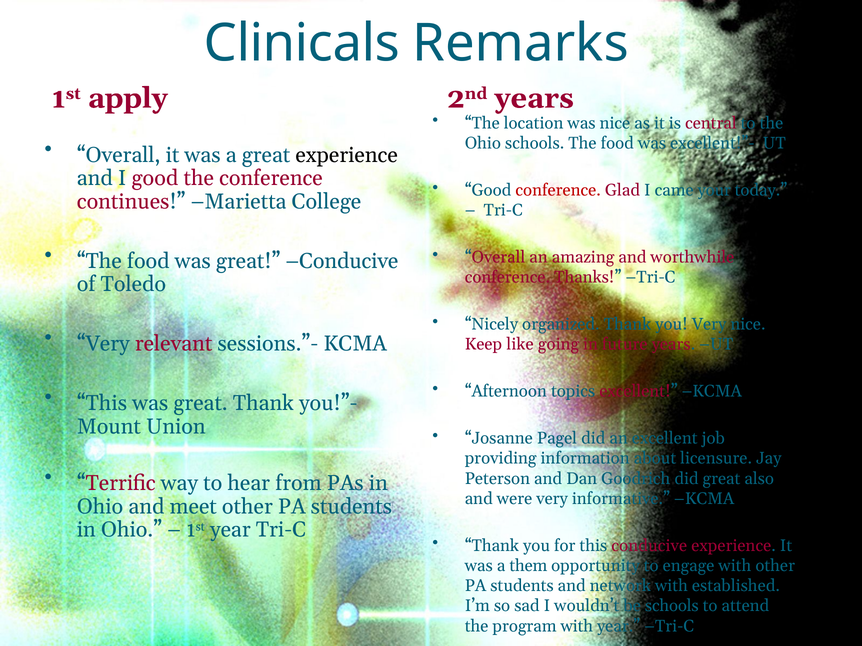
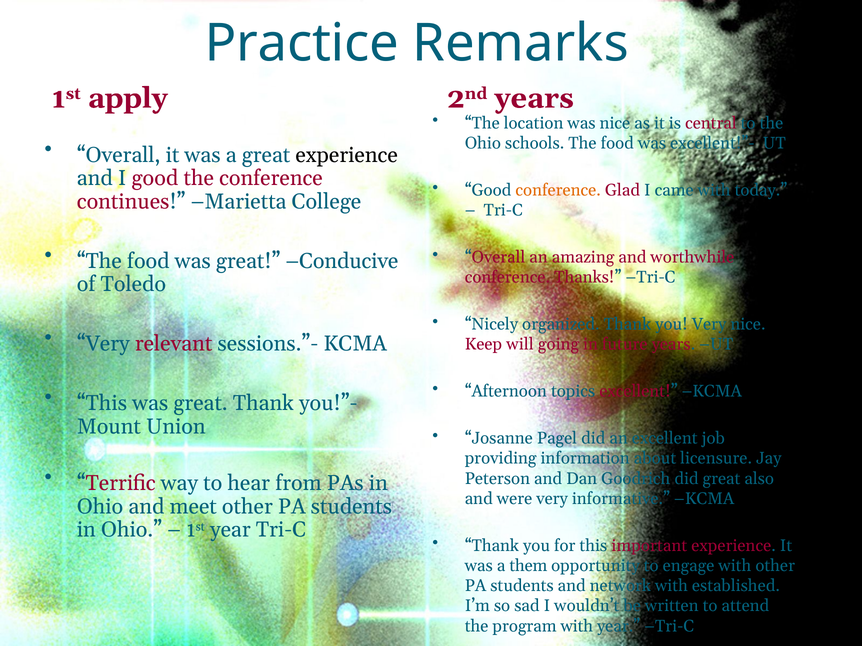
Clinicals: Clinicals -> Practice (302, 43)
conference colour: red -> orange (558, 190)
came your: your -> with (714, 190)
like: like -> will (520, 345)
this conducive: conducive -> important (649, 546)
be schools: schools -> written (672, 606)
